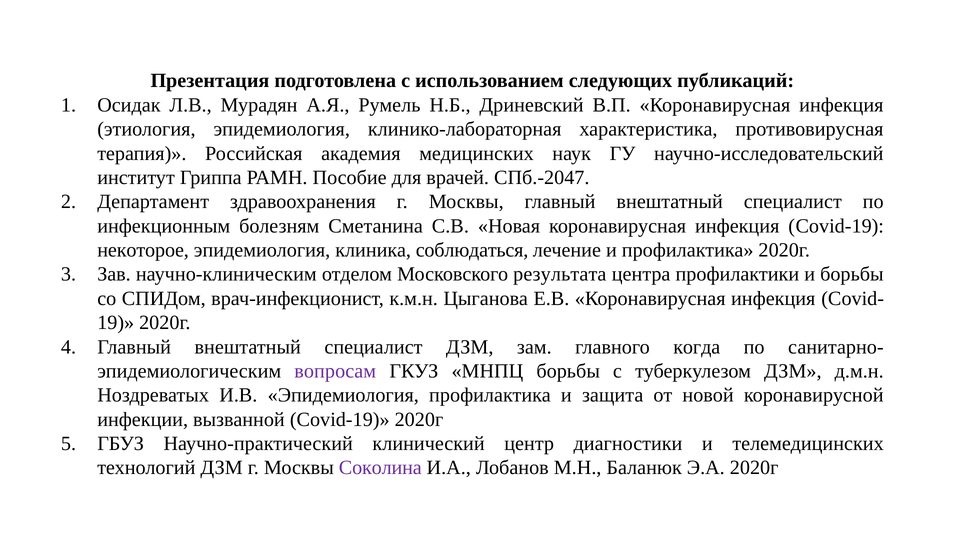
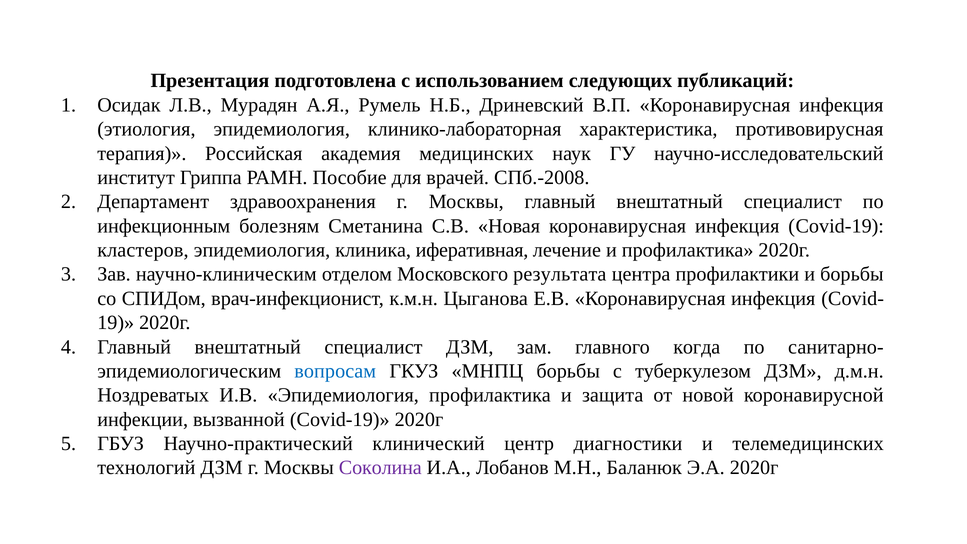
СПб.-2047: СПб.-2047 -> СПб.-2008 (542, 178)
некоторое: некоторое -> кластеров (143, 250)
соблюдаться: соблюдаться -> иферативная (472, 250)
вопросам colour: purple -> blue (335, 371)
